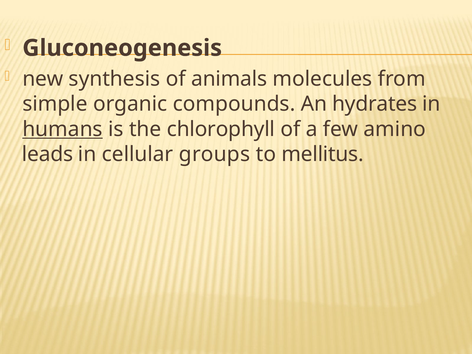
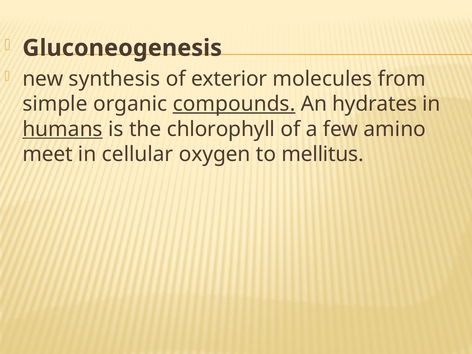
animals: animals -> exterior (229, 79)
compounds underline: none -> present (234, 104)
leads: leads -> meet (48, 154)
groups: groups -> oxygen (215, 154)
